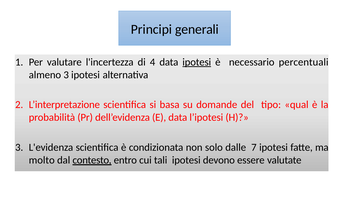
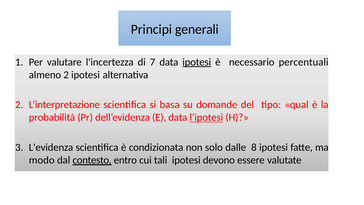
4: 4 -> 7 (153, 62)
almeno 3: 3 -> 2 (66, 75)
l’ipotesi underline: none -> present (206, 117)
7: 7 -> 8 (254, 147)
molto: molto -> modo (42, 160)
